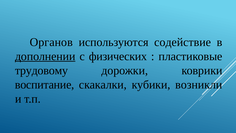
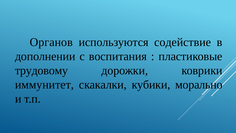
дополнении underline: present -> none (45, 56)
физических: физических -> воспитания (118, 56)
воспитание: воспитание -> иммунитет (44, 85)
возникли: возникли -> морально (199, 85)
